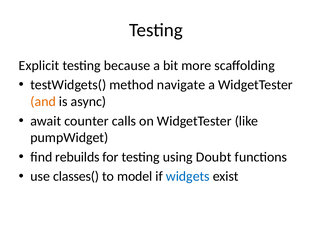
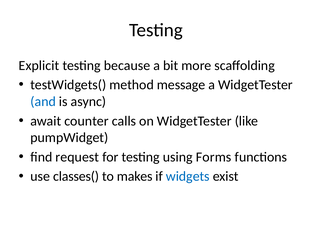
navigate: navigate -> message (181, 85)
and colour: orange -> blue (43, 102)
rebuilds: rebuilds -> request (77, 157)
Doubt: Doubt -> Forms (214, 157)
model: model -> makes (135, 176)
